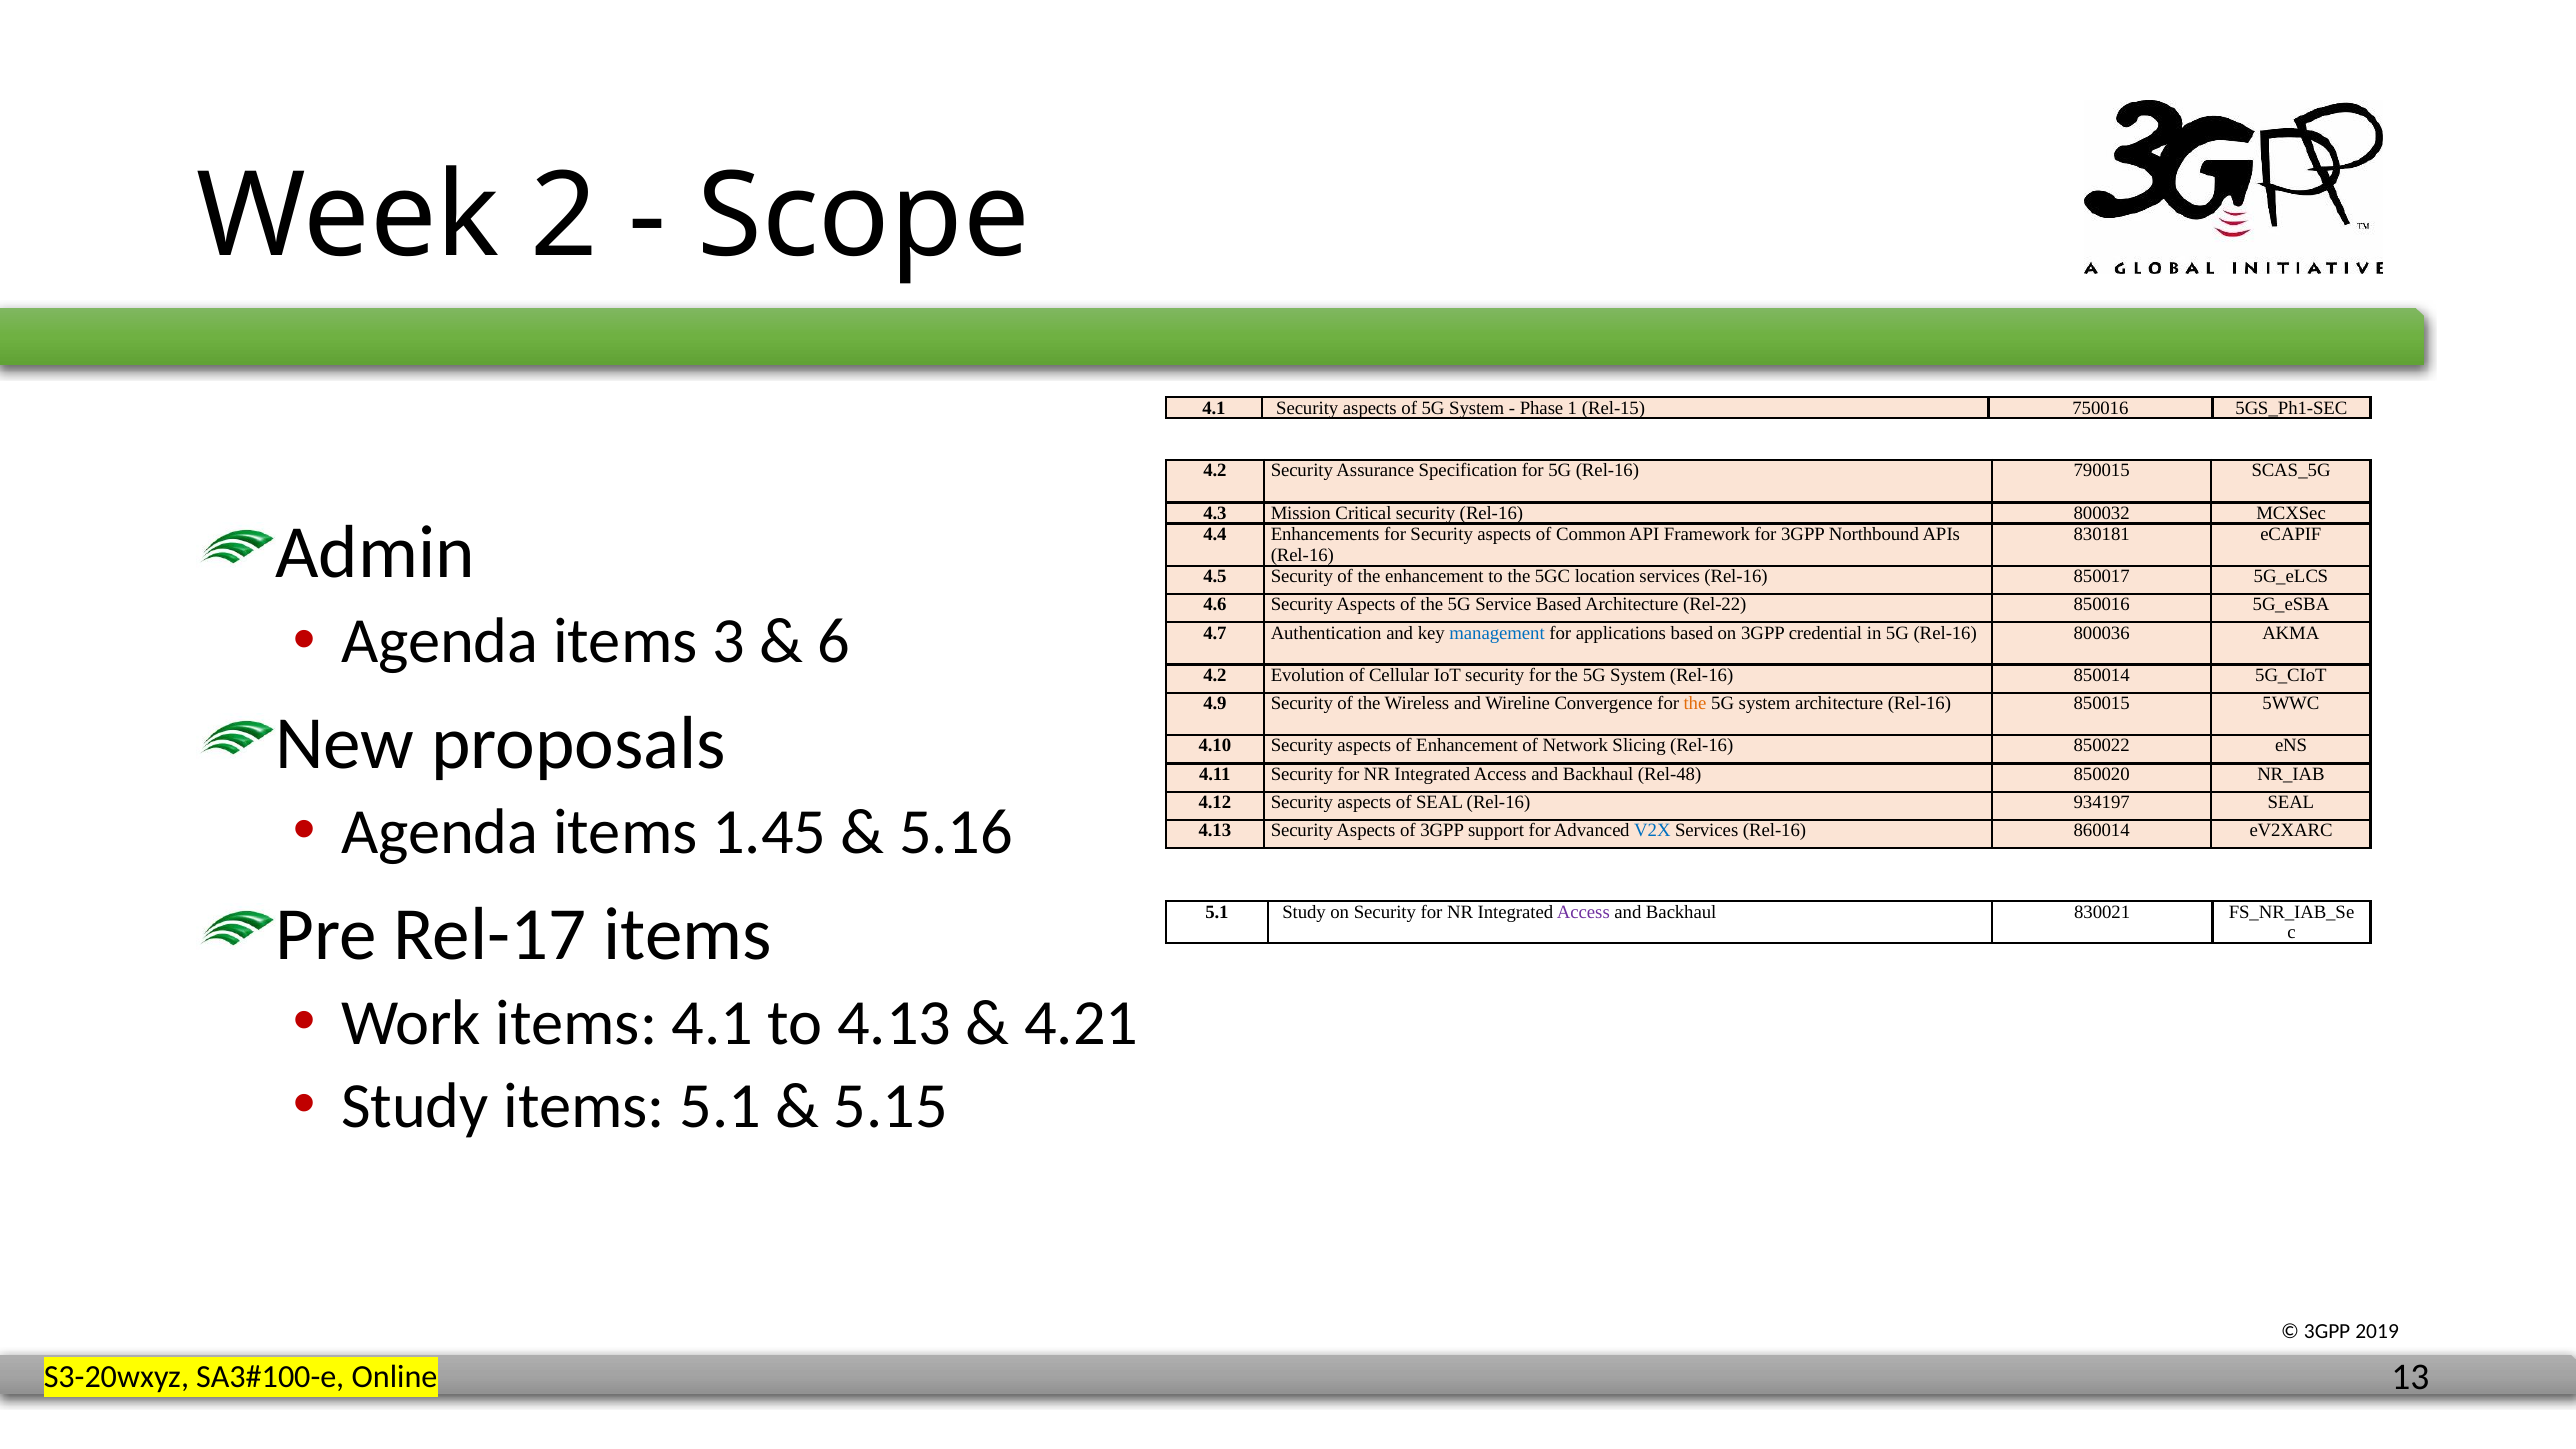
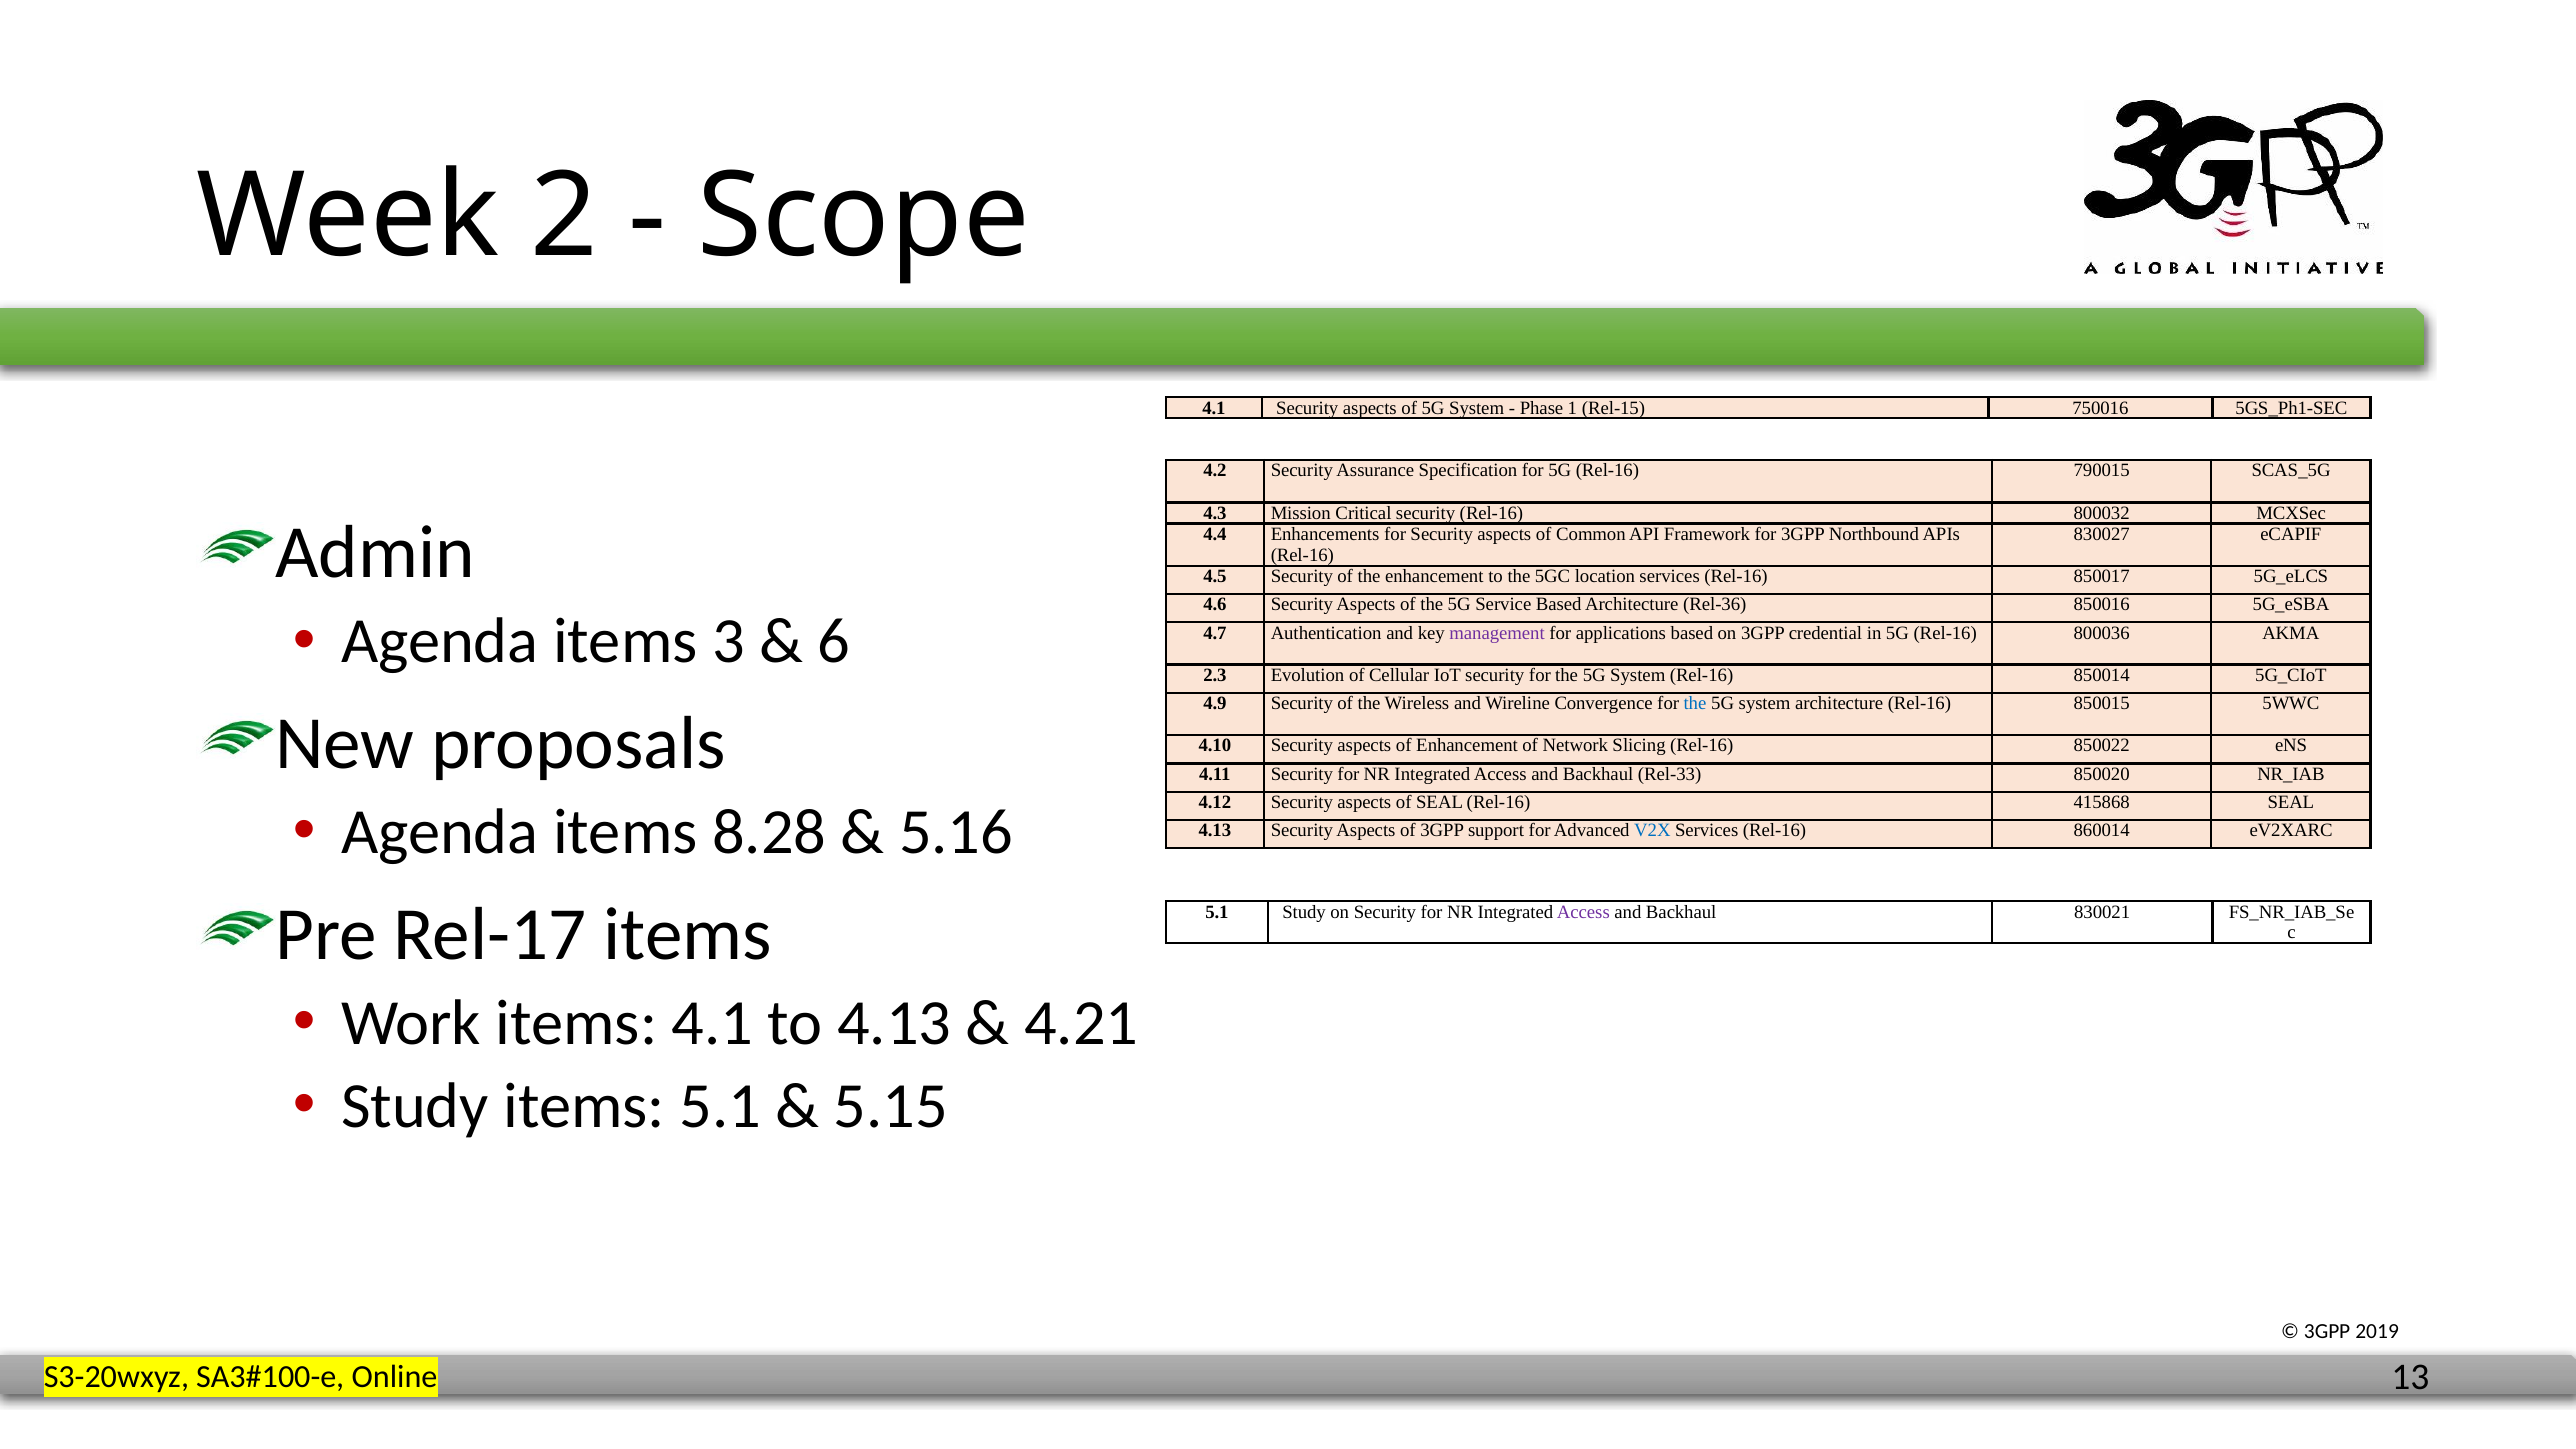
830181: 830181 -> 830027 (2102, 534)
Rel-22: Rel-22 -> Rel-36 (1715, 605)
management colour: blue -> purple (1497, 633)
4.2: 4.2 -> 2.3 (1215, 675)
the colour: orange -> blue (1695, 703)
Rel-48: Rel-48 -> Rel-33 (1670, 774)
934197: 934197 -> 415868 (2102, 802)
1.45: 1.45 -> 8.28 (769, 832)
